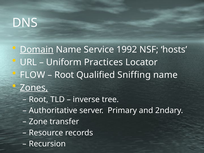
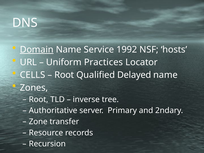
FLOW: FLOW -> CELLS (33, 75)
Sniffing: Sniffing -> Delayed (134, 75)
Zones underline: present -> none (34, 88)
